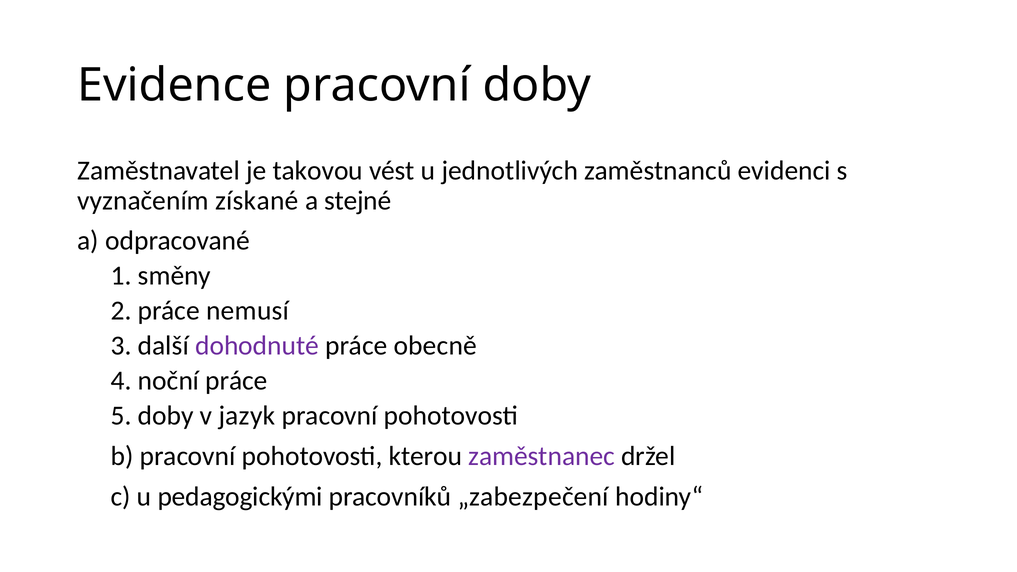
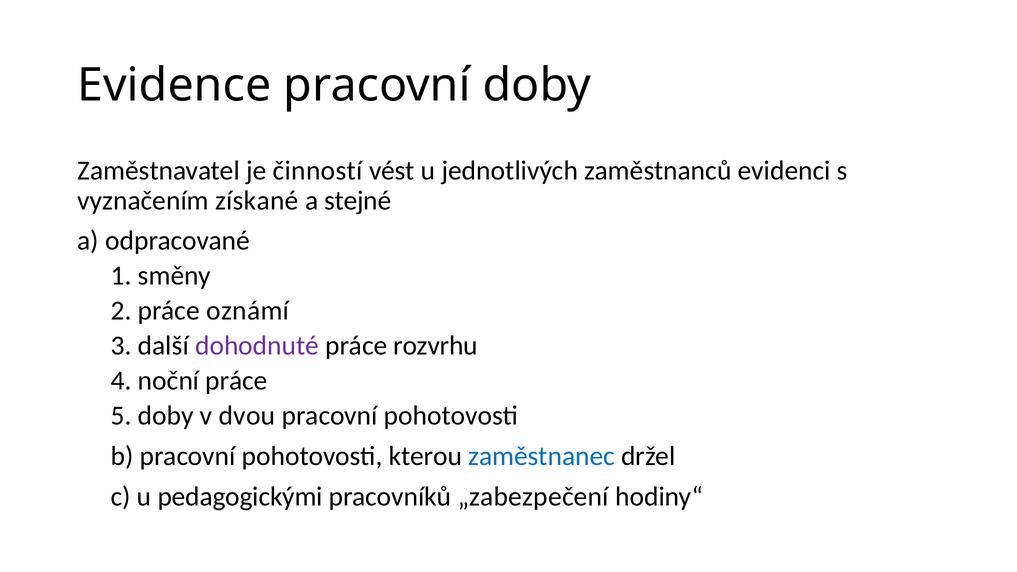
takovou: takovou -> činností (318, 171)
nemusí: nemusí -> oznámí (248, 311)
obecně: obecně -> rozvrhu (436, 346)
jazyk: jazyk -> dvou (247, 416)
zaměstnanec colour: purple -> blue (542, 456)
